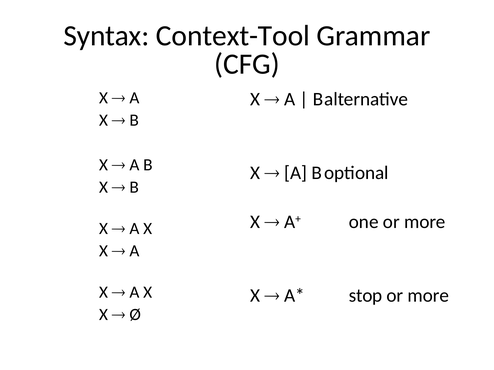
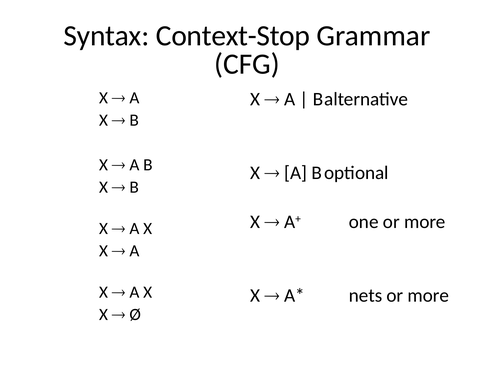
Context-Tool: Context-Tool -> Context-Stop (233, 36)
stop: stop -> nets (366, 296)
